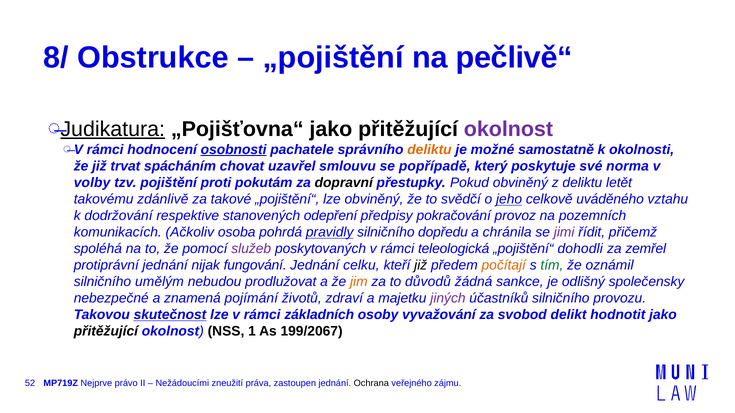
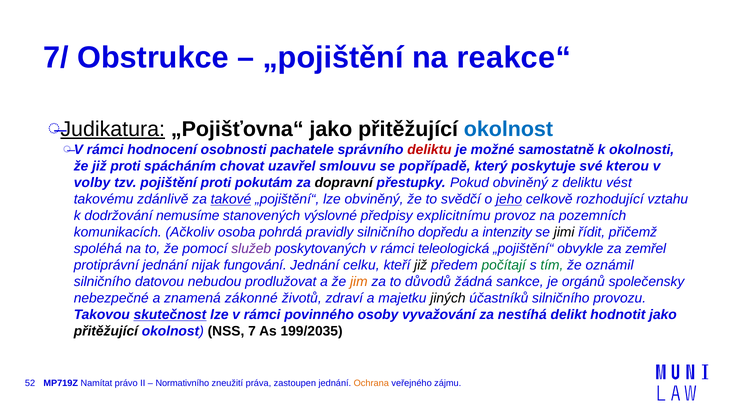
8/: 8/ -> 7/ (56, 58)
pečlivě“: pečlivě“ -> reakce“ (514, 58)
okolnost colour: purple -> blue (508, 129)
osobnosti underline: present -> none (234, 150)
deliktu colour: orange -> red (429, 150)
již trvat: trvat -> proti (125, 166)
norma: norma -> kterou (628, 166)
letět: letět -> vést (619, 183)
takové underline: none -> present (231, 199)
uváděného: uváděného -> rozhodující (610, 199)
respektive: respektive -> nemusíme (188, 216)
odepření: odepření -> výslovné (331, 216)
pokračování: pokračování -> explicitnímu (454, 216)
pravidly underline: present -> none (330, 233)
chránila: chránila -> intenzity (507, 233)
jimi colour: purple -> black (564, 233)
dohodli: dohodli -> obvykle (580, 249)
počítají colour: orange -> green (504, 266)
umělým: umělým -> datovou (159, 282)
odlišný: odlišný -> orgánů (583, 282)
pojímání: pojímání -> zákonné (251, 299)
jiných colour: purple -> black (448, 299)
základních: základních -> povinného (319, 315)
svobod: svobod -> nestíhá (522, 315)
1: 1 -> 7 (252, 332)
199/2067: 199/2067 -> 199/2035 (312, 332)
Nejprve: Nejprve -> Namítat (96, 384)
Nežádoucími: Nežádoucími -> Normativního (182, 384)
Ochrana colour: black -> orange (371, 384)
